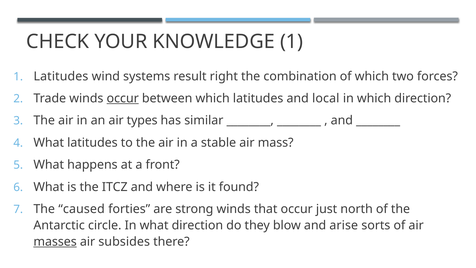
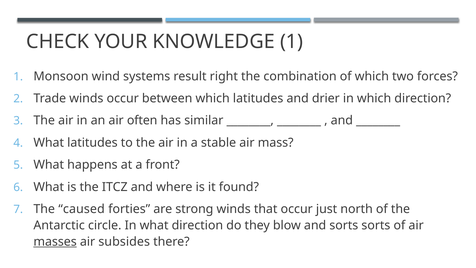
1 Latitudes: Latitudes -> Monsoon (61, 76)
occur underline: present -> none (123, 98)
local: local -> drier (326, 98)
types: types -> often (142, 120)
and arise: arise -> sorts (344, 225)
